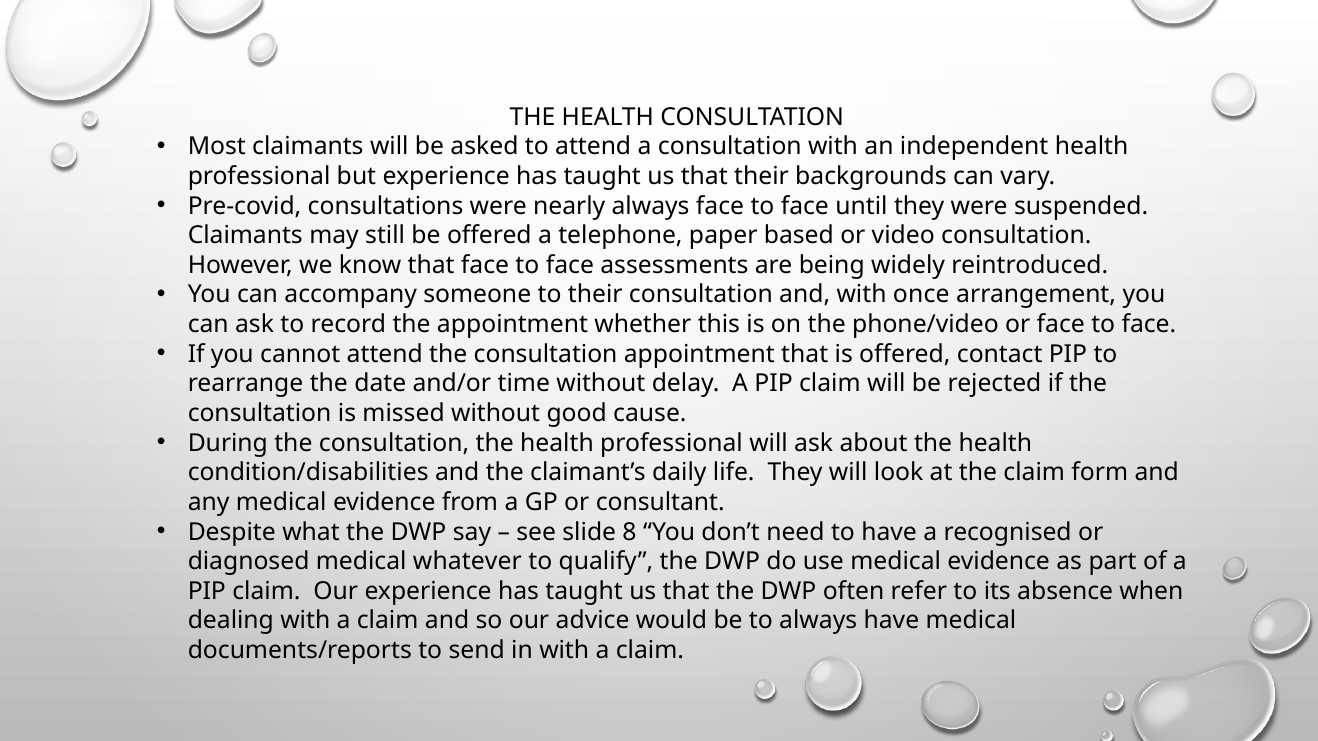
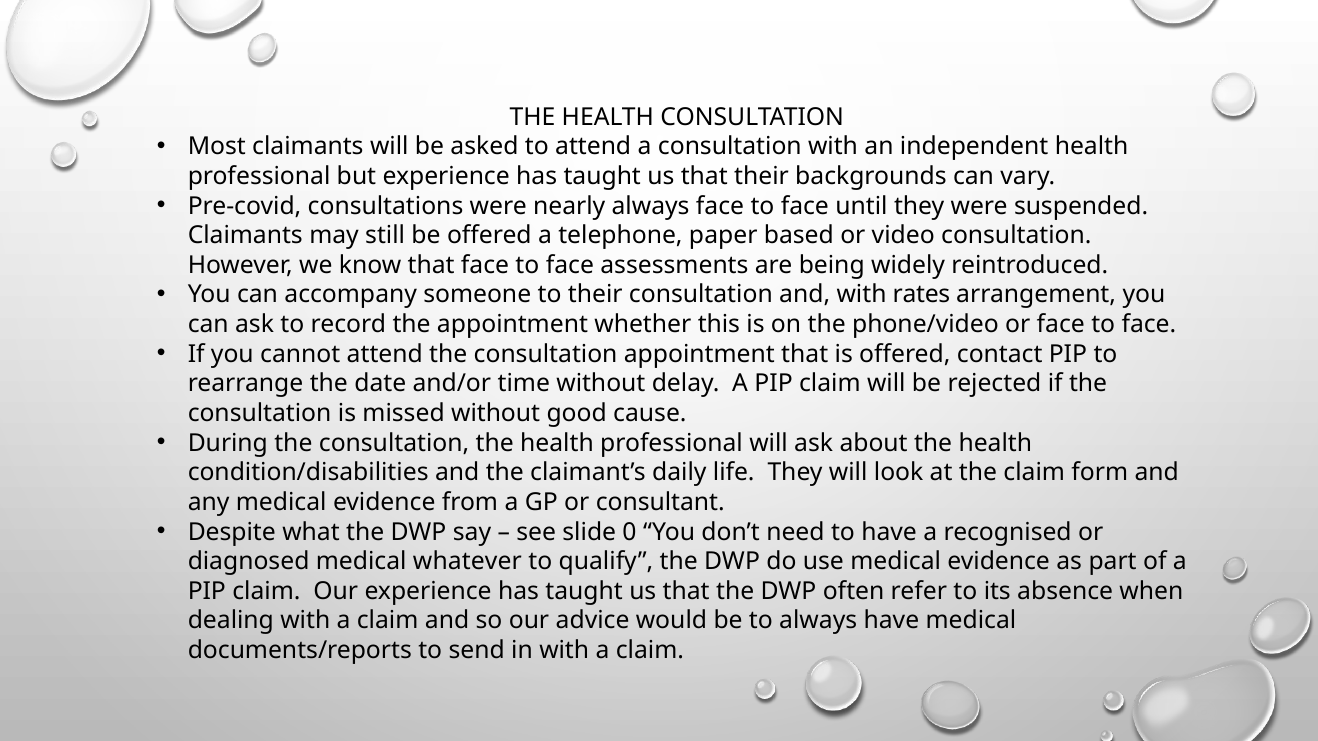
once: once -> rates (921, 295)
8: 8 -> 0 (630, 532)
